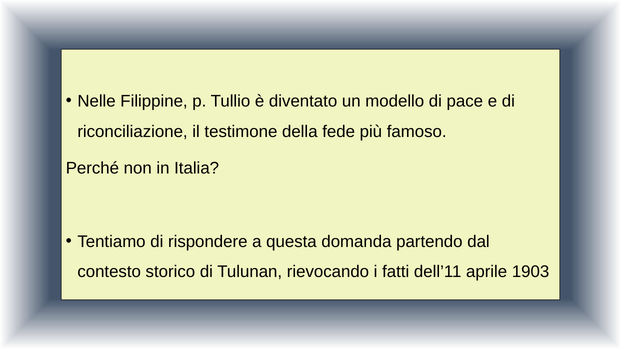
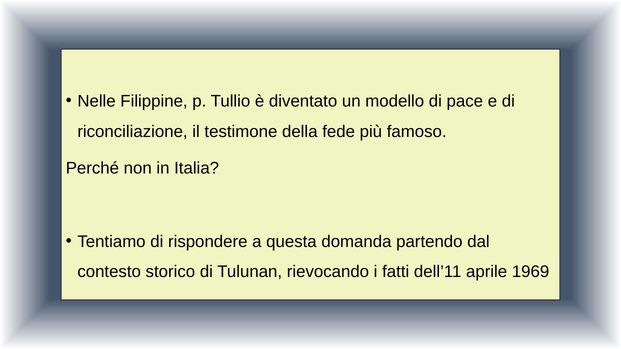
1903: 1903 -> 1969 (531, 272)
